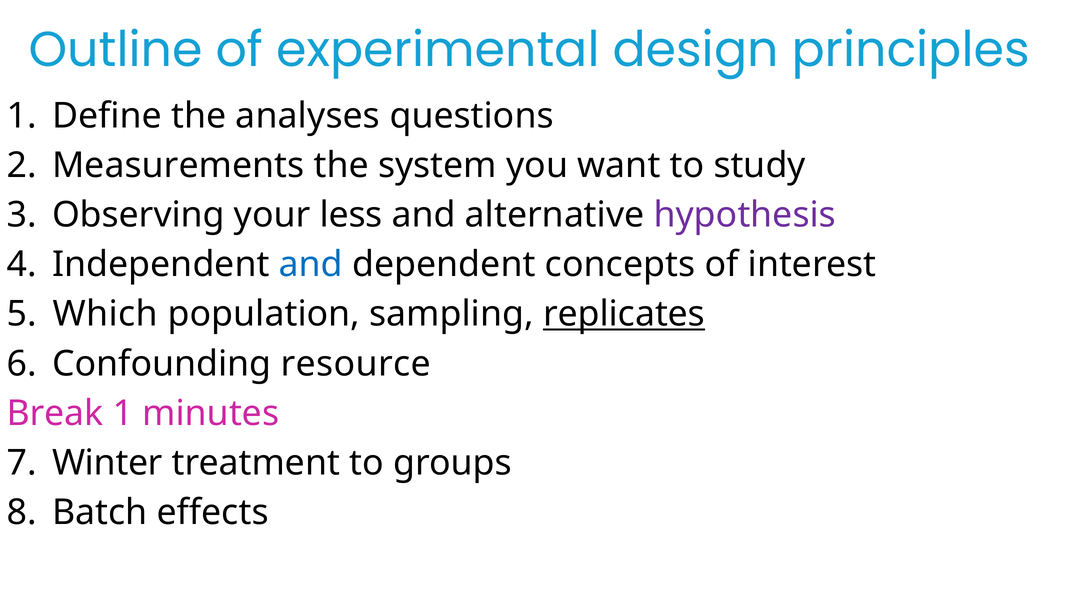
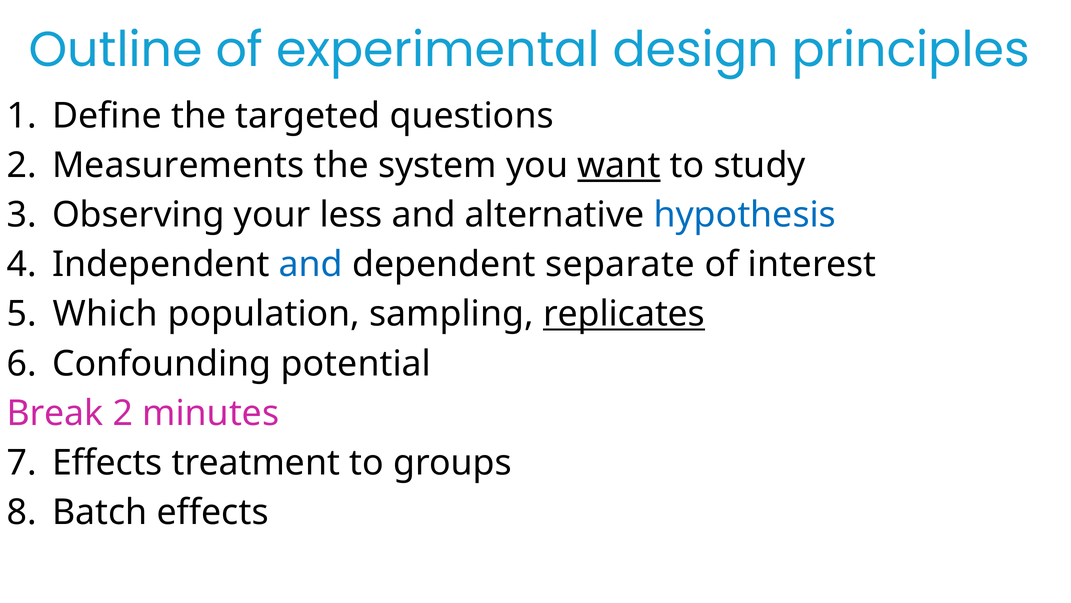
analyses: analyses -> targeted (308, 116)
want underline: none -> present (619, 165)
hypothesis colour: purple -> blue (745, 215)
concepts: concepts -> separate (620, 264)
resource: resource -> potential (356, 363)
Break 1: 1 -> 2 (123, 413)
Winter: Winter -> Effects (107, 463)
